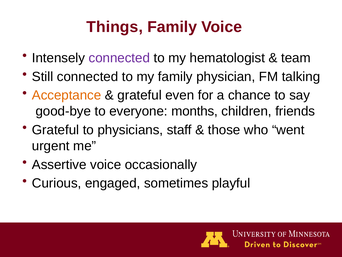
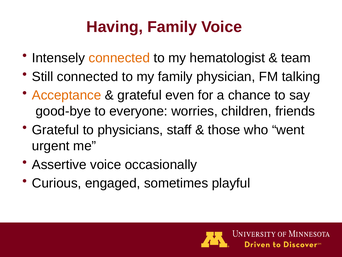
Things: Things -> Having (115, 27)
connected colour: purple -> orange (119, 58)
months: months -> worries (195, 111)
